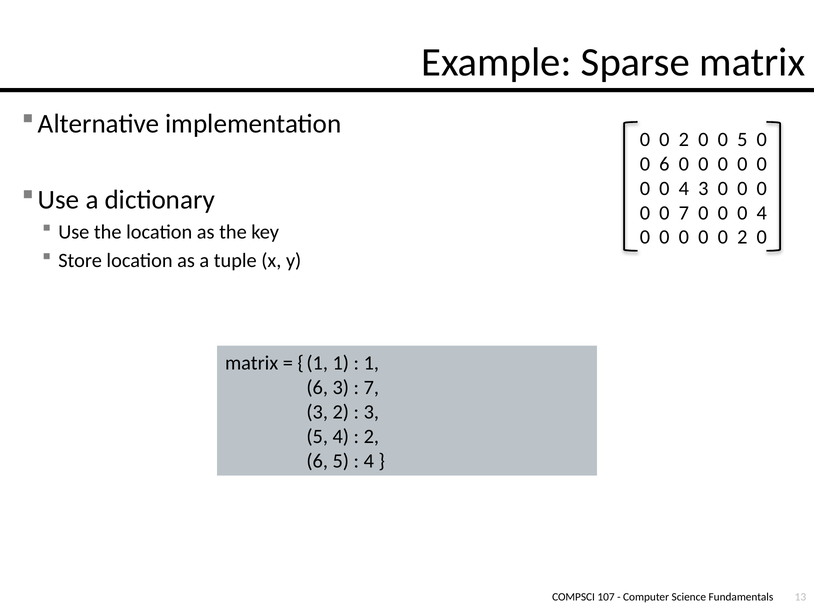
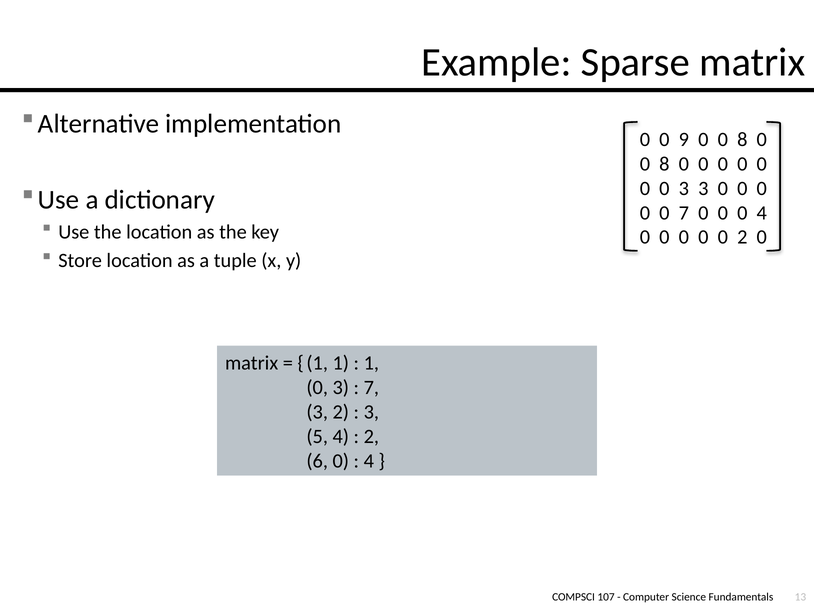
2: 2 -> 9 (684, 140)
5: 5 -> 8 (742, 140)
6: 6 -> 8 (664, 164)
4: 4 -> 3 (684, 189)
6: 6 -> 0 (317, 388)
6 5: 5 -> 0 (341, 461)
